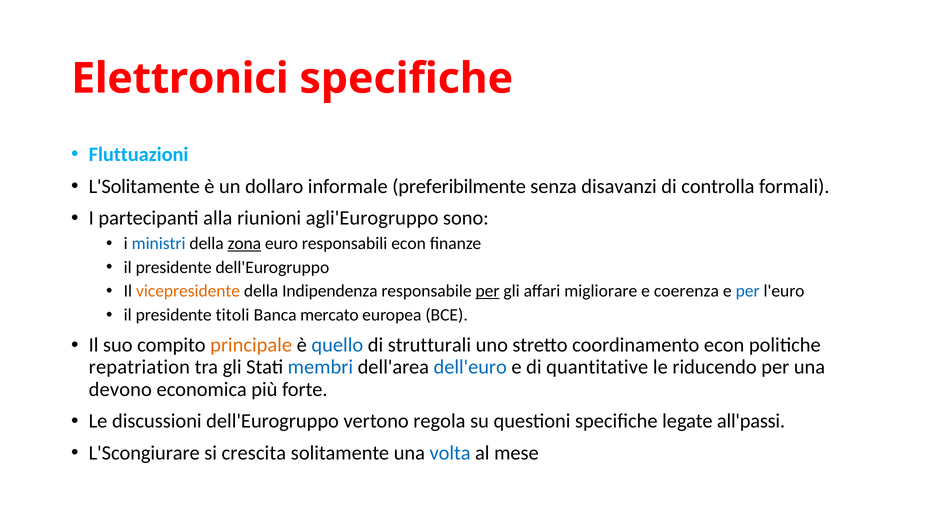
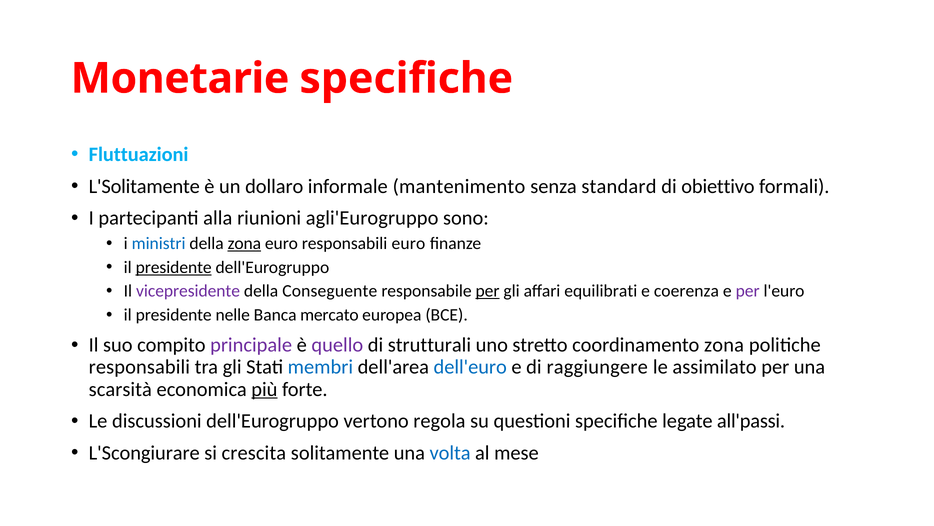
Elettronici: Elettronici -> Monetarie (180, 78)
preferibilmente: preferibilmente -> mantenimento (459, 186)
disavanzi: disavanzi -> standard (619, 186)
controlla: controlla -> obiettivo (718, 186)
responsabili econ: econ -> euro (408, 243)
presidente underline: none -> present (174, 267)
vicepresidente colour: orange -> purple (188, 291)
Indipendenza: Indipendenza -> Conseguente (330, 291)
migliorare: migliorare -> equilibrati (601, 291)
per colour: blue -> purple (748, 291)
titoli: titoli -> nelle (233, 315)
principale colour: orange -> purple (251, 345)
quello colour: blue -> purple (337, 345)
coordinamento econ: econ -> zona (724, 345)
repatriation: repatriation -> responsabili (139, 367)
quantitative: quantitative -> raggiungere (597, 367)
riducendo: riducendo -> assimilato (715, 367)
devono: devono -> scarsità (120, 389)
più underline: none -> present (264, 389)
